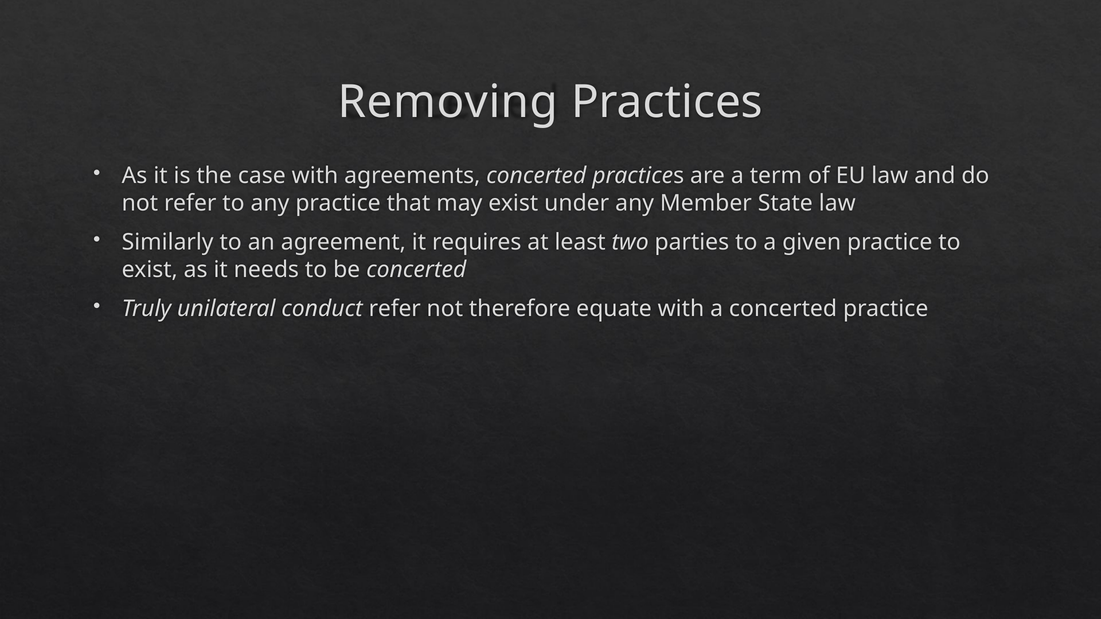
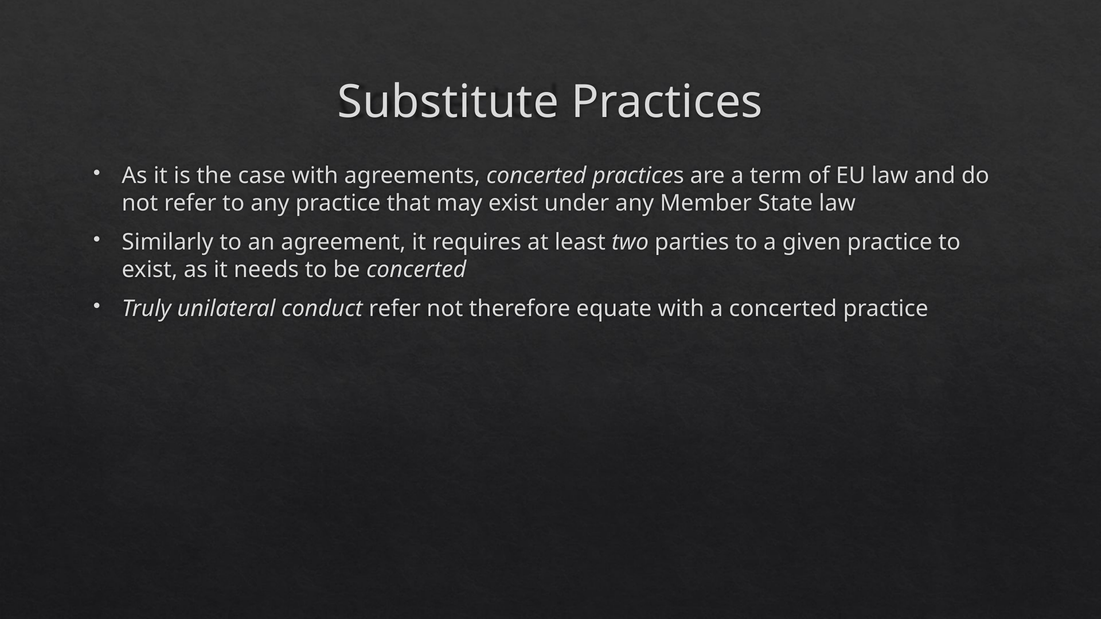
Removing: Removing -> Substitute (448, 102)
